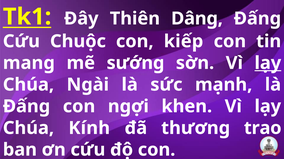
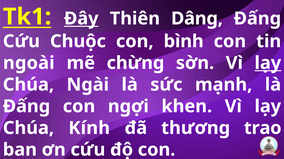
Đây underline: none -> present (81, 19)
kiếp: kiếp -> bình (184, 41)
mang: mang -> ngoài (29, 63)
sướng: sướng -> chừng (135, 63)
